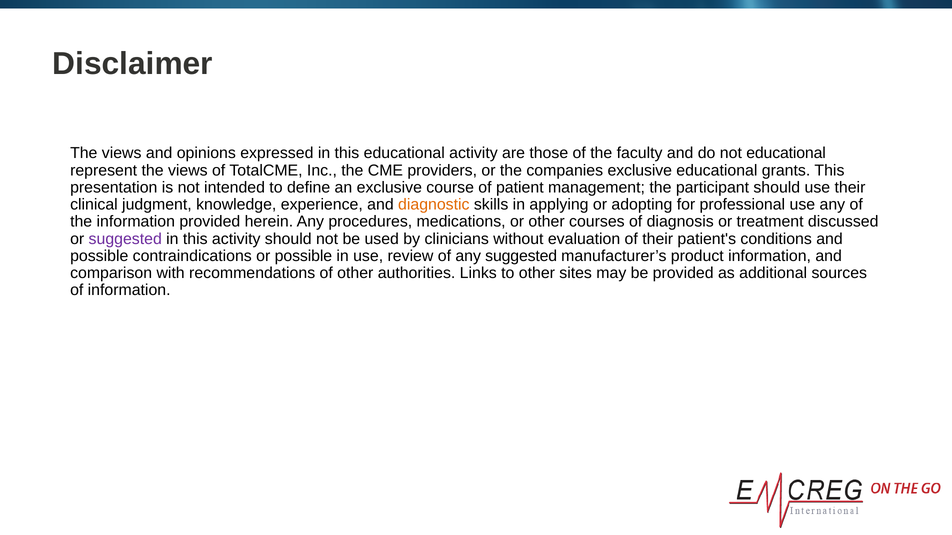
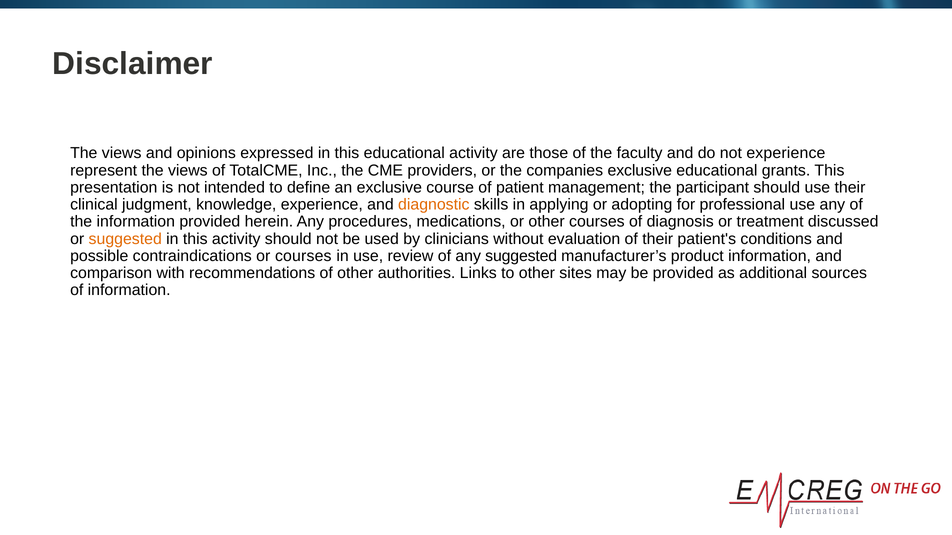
not educational: educational -> experience (786, 153)
suggested colour: purple -> orange (125, 239)
or possible: possible -> courses (303, 256)
